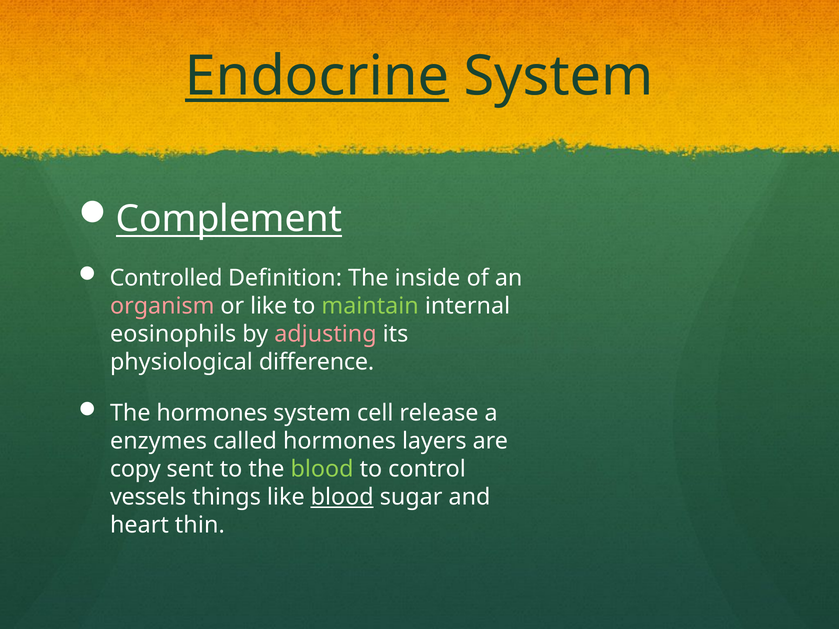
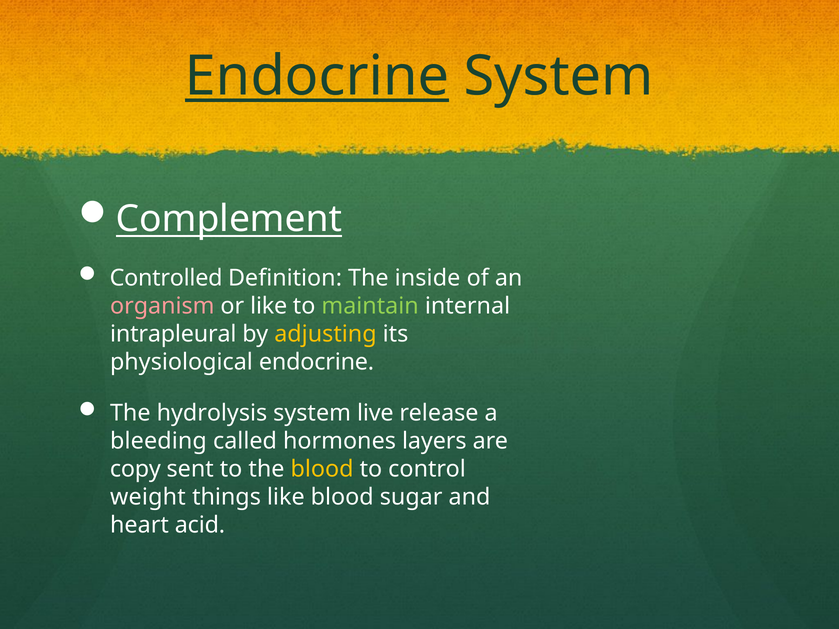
eosinophils: eosinophils -> intrapleural (173, 334)
adjusting colour: pink -> yellow (325, 334)
physiological difference: difference -> endocrine (317, 362)
The hormones: hormones -> hydrolysis (212, 413)
cell: cell -> live (375, 413)
enzymes: enzymes -> bleeding (158, 441)
blood colour: light green -> yellow (322, 469)
vessels: vessels -> weight (148, 497)
blood underline: present -> none (342, 497)
thin: thin -> acid (200, 525)
